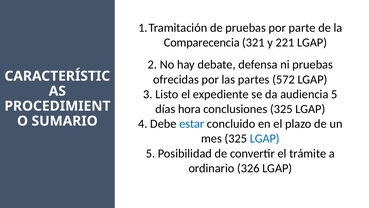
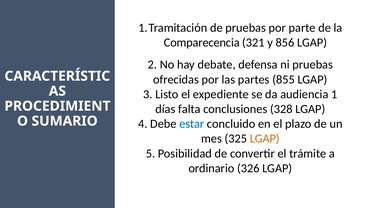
221: 221 -> 856 (285, 42)
572: 572 -> 855 (284, 79)
audiencia 5: 5 -> 1 (334, 94)
hora: hora -> falta (189, 109)
conclusiones 325: 325 -> 328 (281, 109)
LGAP colour: blue -> orange (265, 138)
